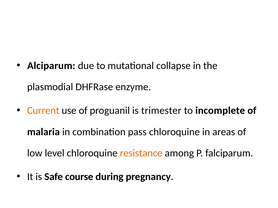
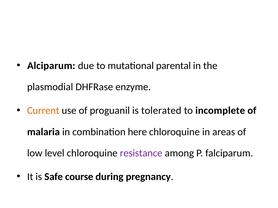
collapse: collapse -> parental (173, 66)
trimester: trimester -> tolerated (161, 111)
pass: pass -> here (137, 132)
resistance colour: orange -> purple (141, 153)
